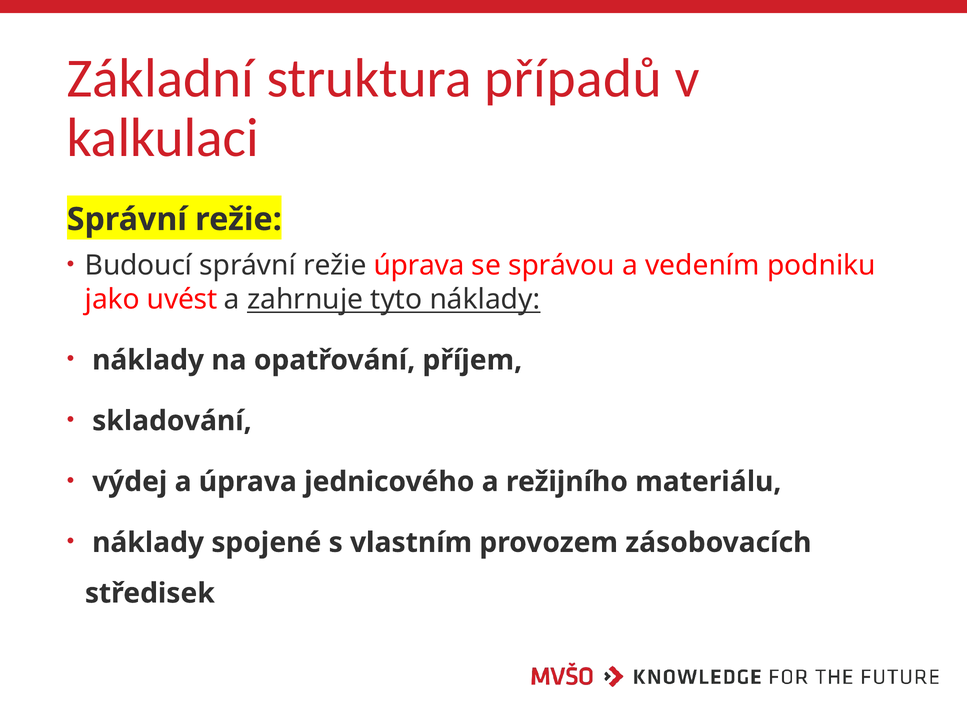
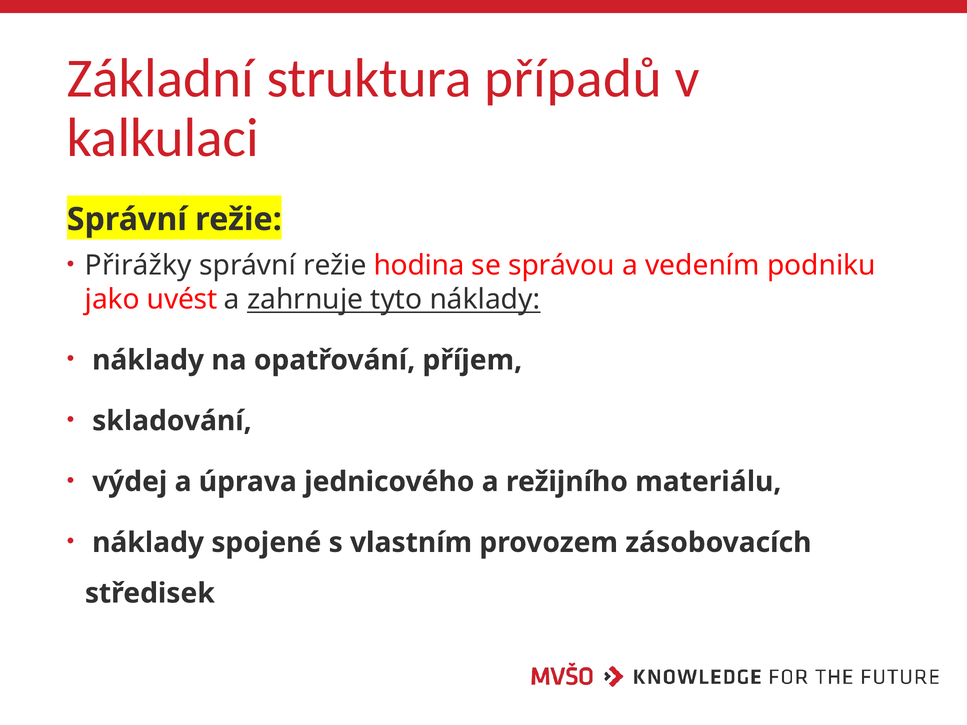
Budoucí: Budoucí -> Přirážky (138, 266)
režie úprava: úprava -> hodina (419, 266)
